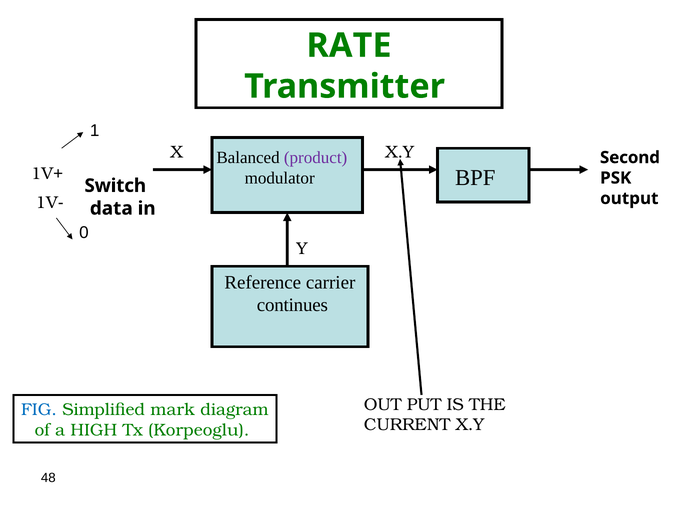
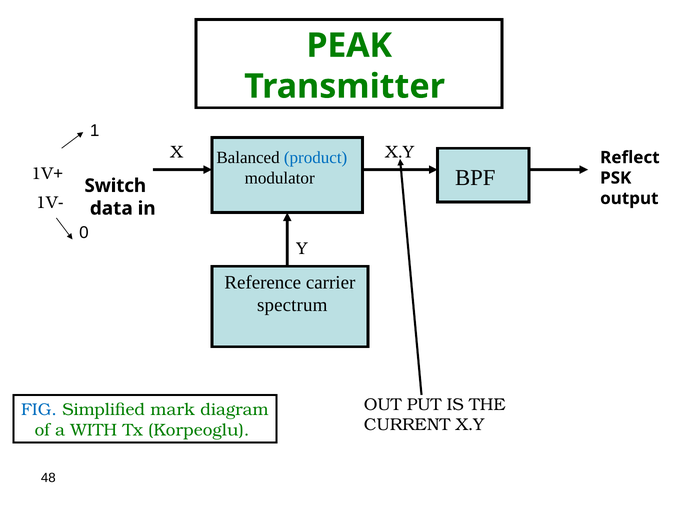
RATE: RATE -> PEAK (349, 46)
product colour: purple -> blue (316, 158)
Second: Second -> Reflect (630, 158)
continues: continues -> spectrum (292, 305)
HIGH: HIGH -> WITH (94, 431)
